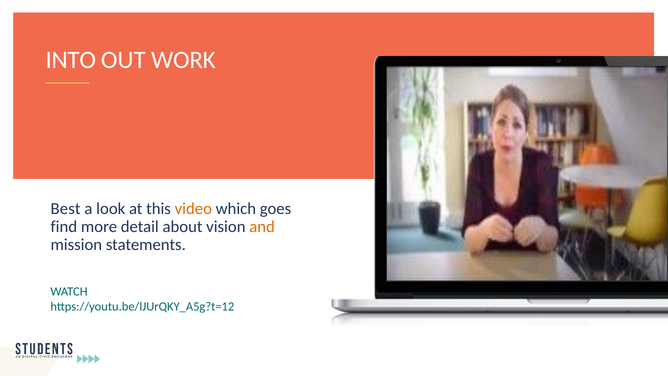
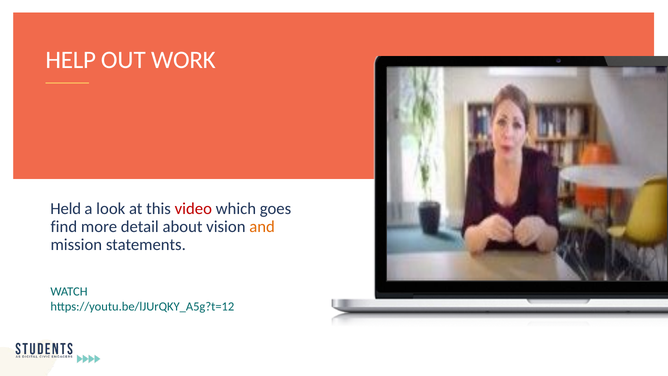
INTO: INTO -> HELP (71, 60)
Best: Best -> Held (66, 208)
video colour: orange -> red (193, 208)
